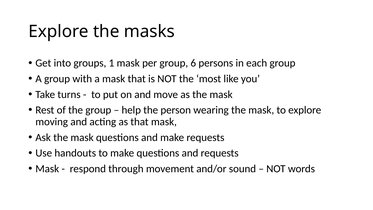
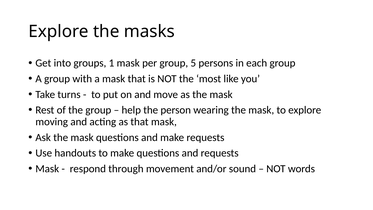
6: 6 -> 5 (193, 63)
